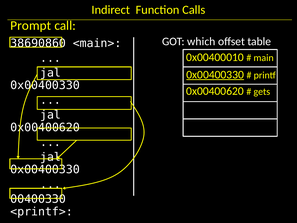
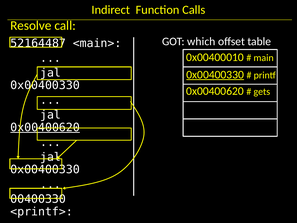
Prompt: Prompt -> Resolve (31, 26)
38690860: 38690860 -> 52164487 (38, 43)
0x00400620 underline: none -> present (45, 127)
